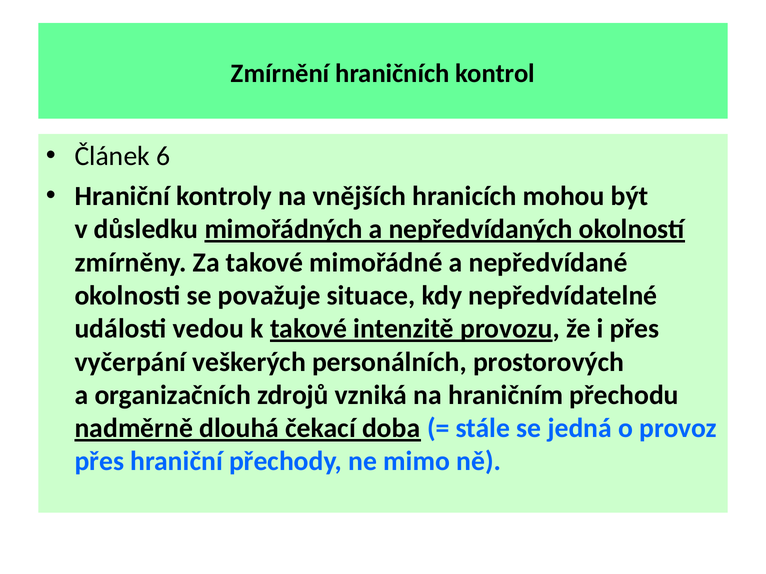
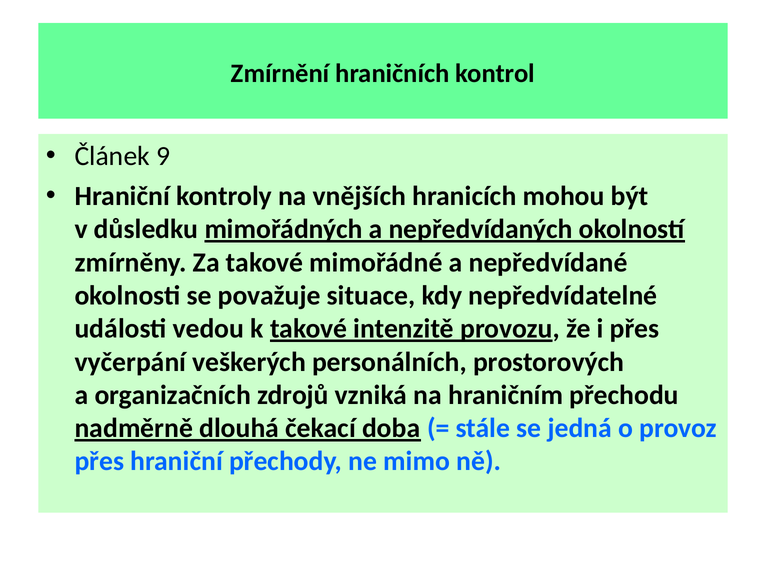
6: 6 -> 9 (163, 156)
